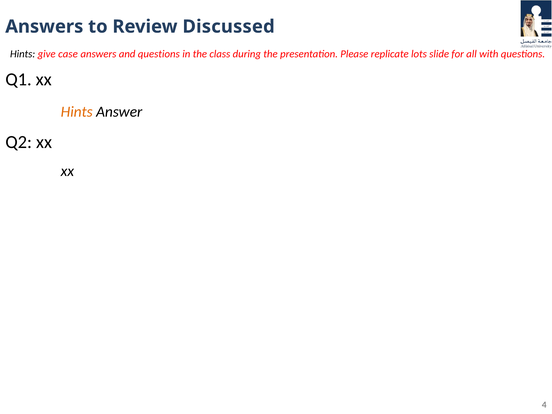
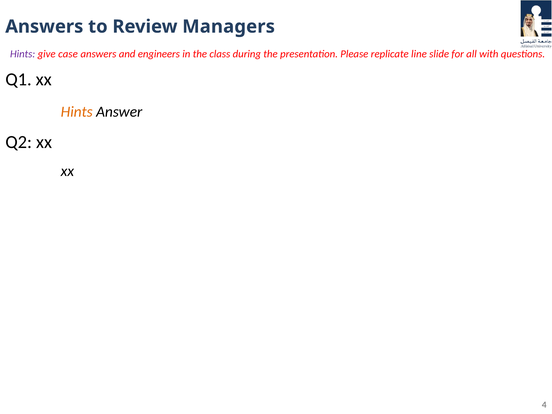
Discussed: Discussed -> Managers (229, 27)
Hints colour: black -> purple (23, 54)
and questions: questions -> engineers (159, 54)
lots: lots -> line (419, 54)
